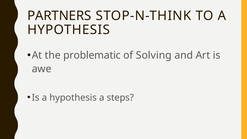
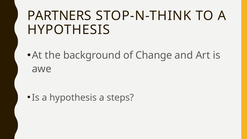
problematic: problematic -> background (92, 55)
Solving: Solving -> Change (154, 55)
